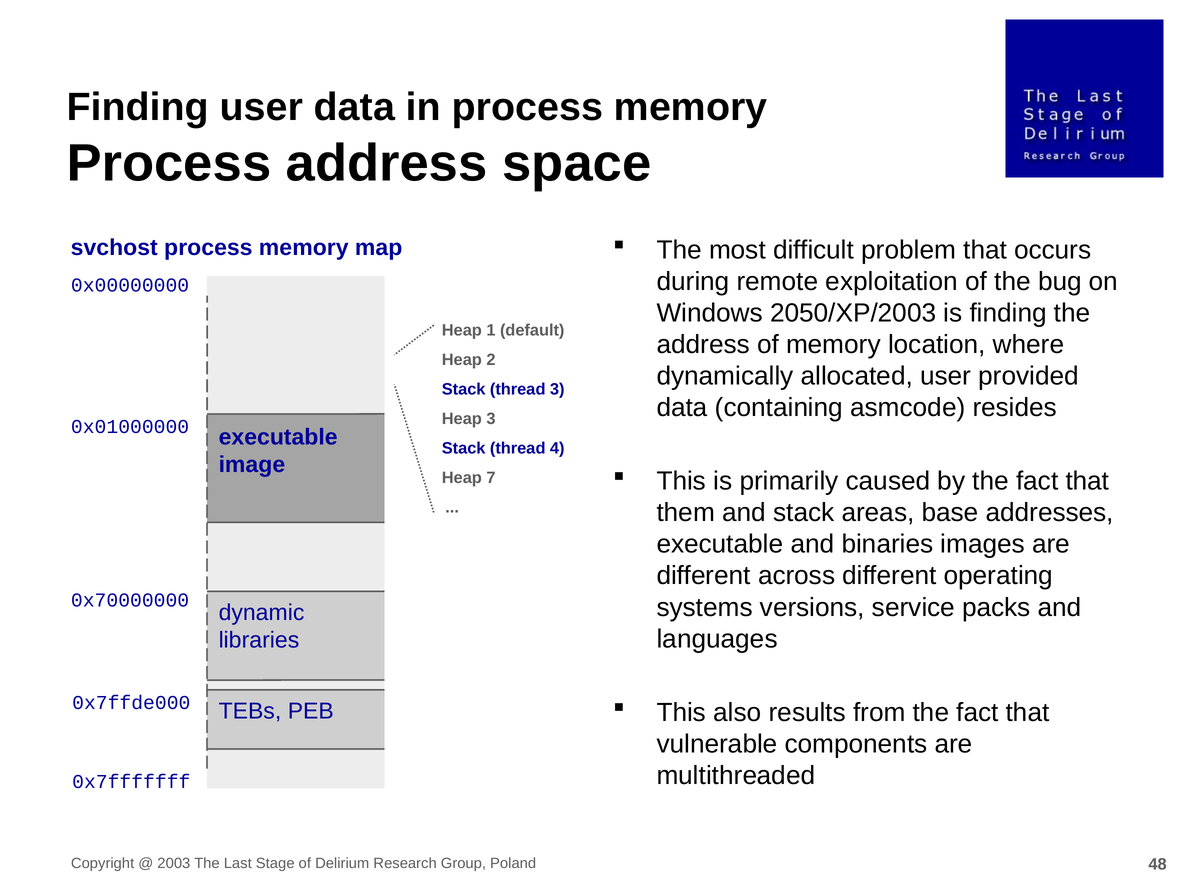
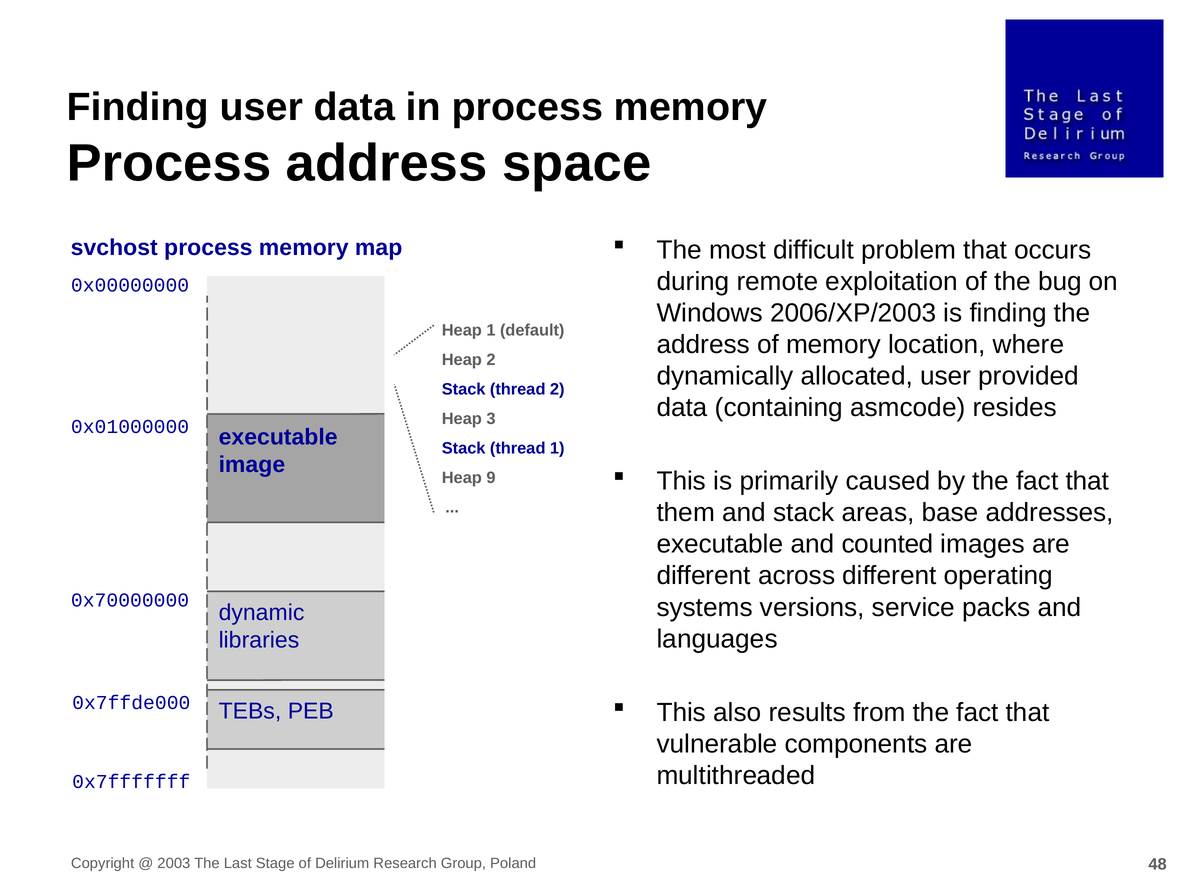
2050/XP/2003: 2050/XP/2003 -> 2006/XP/2003 (853, 313)
thread 3: 3 -> 2 (557, 389)
thread 4: 4 -> 1 (557, 448)
7: 7 -> 9 (491, 478)
binaries: binaries -> counted (888, 544)
